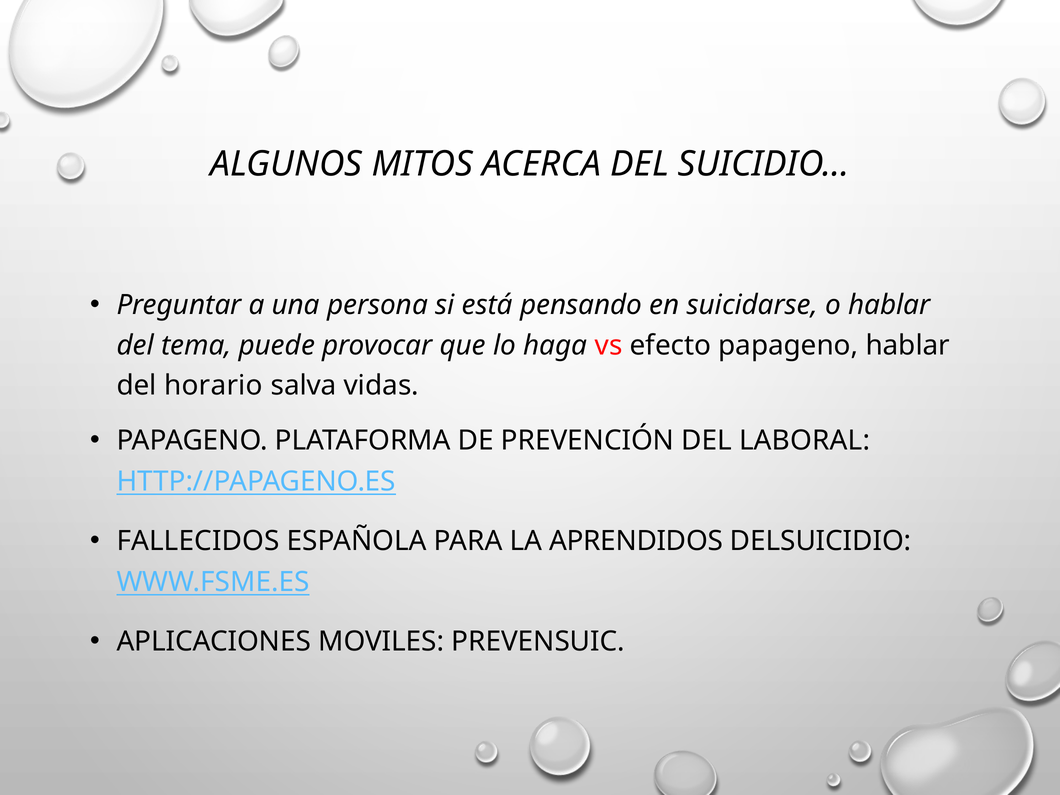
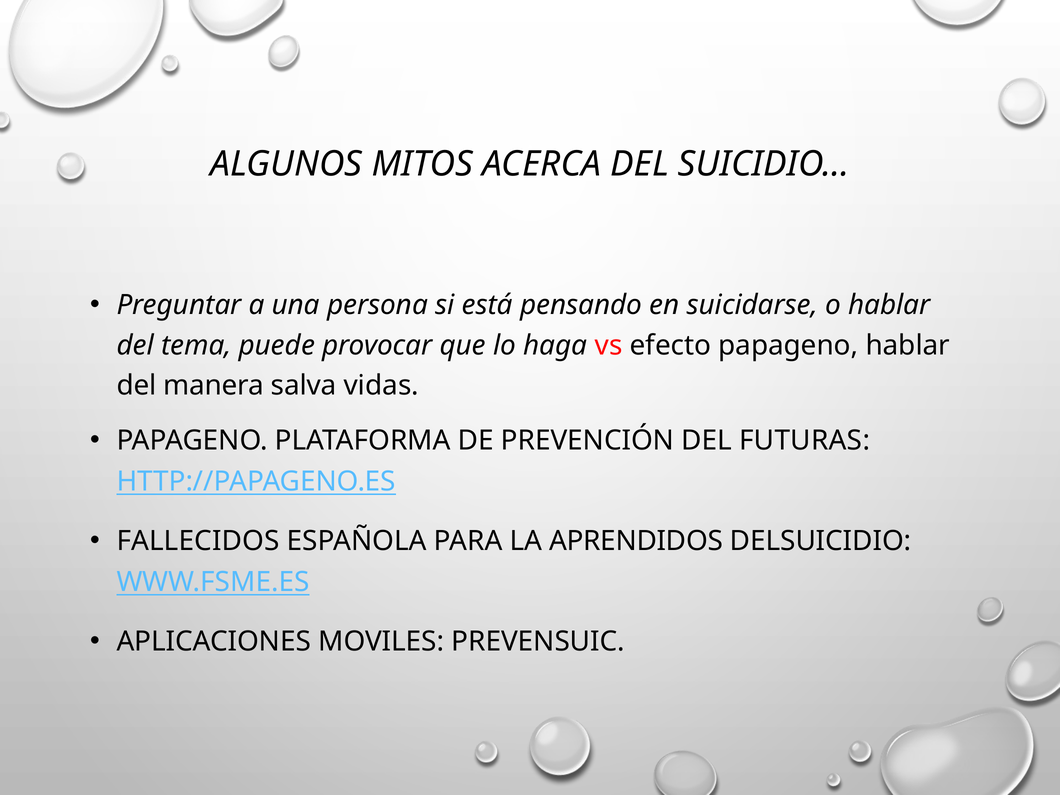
horario: horario -> manera (214, 386)
LABORAL: LABORAL -> FUTURAS (805, 441)
